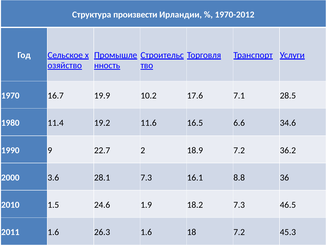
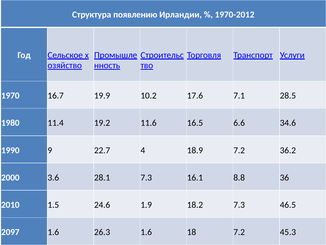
произвести: произвести -> появлению (135, 15)
2: 2 -> 4 (143, 150)
2011: 2011 -> 2097 (10, 232)
